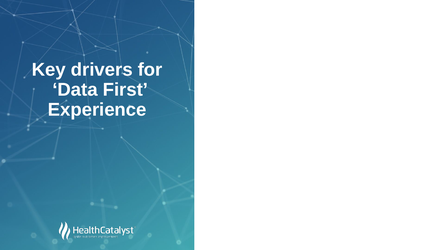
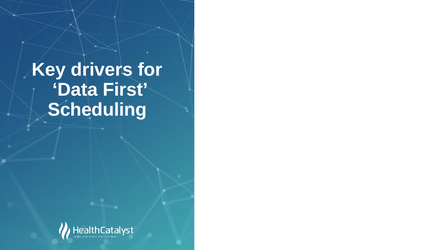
Experience: Experience -> Scheduling (97, 110)
